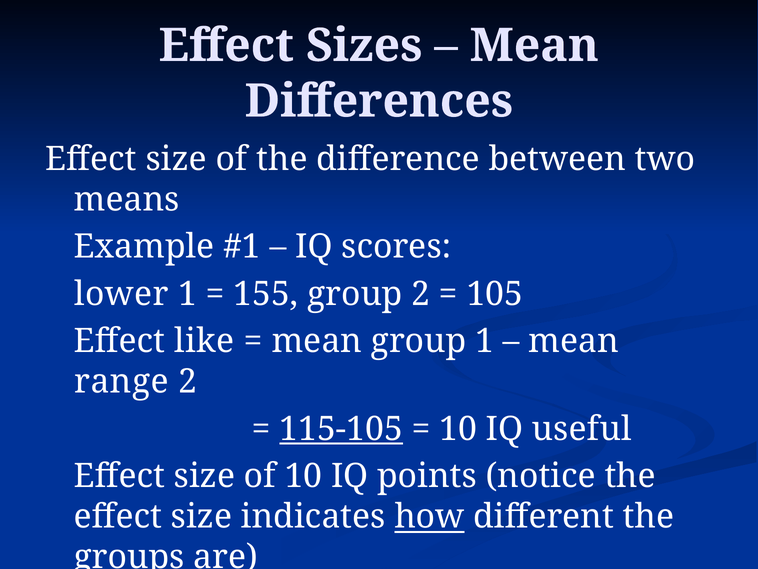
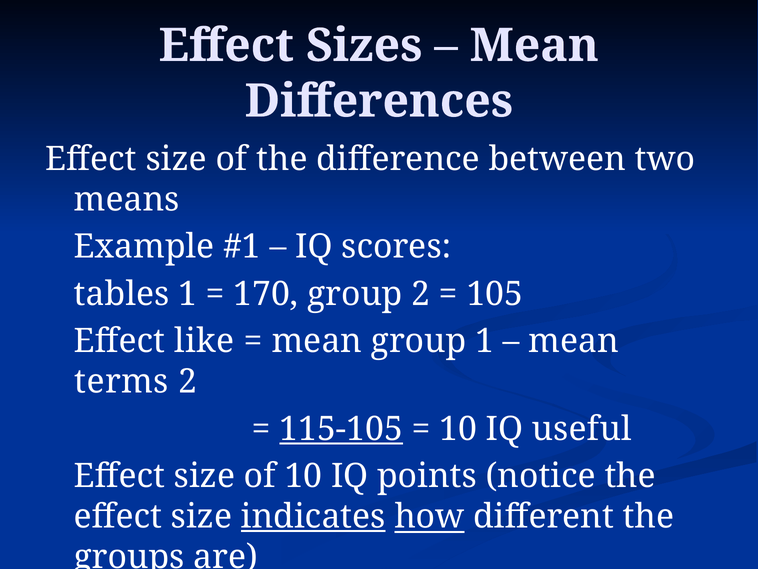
lower: lower -> tables (122, 294)
155: 155 -> 170 (266, 294)
range: range -> terms (122, 381)
indicates underline: none -> present (313, 516)
